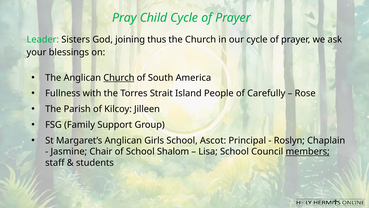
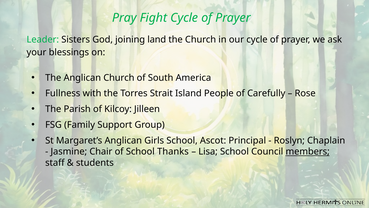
Child: Child -> Fight (153, 18)
thus: thus -> land (157, 40)
Church underline: present -> none (119, 78)
Shalom: Shalom -> Thanks (173, 151)
